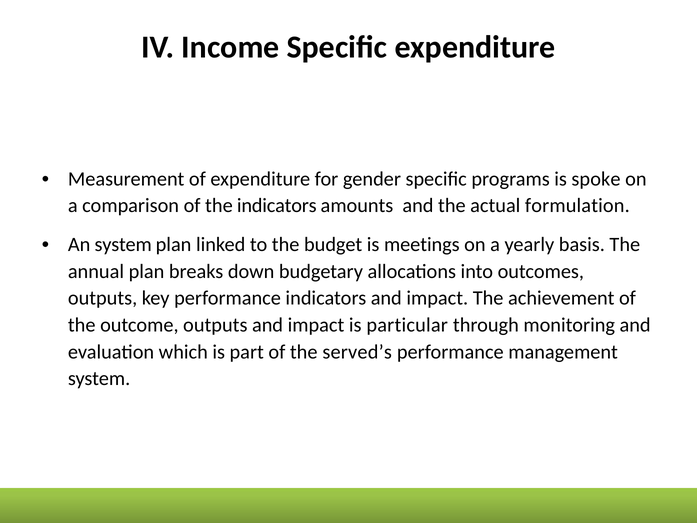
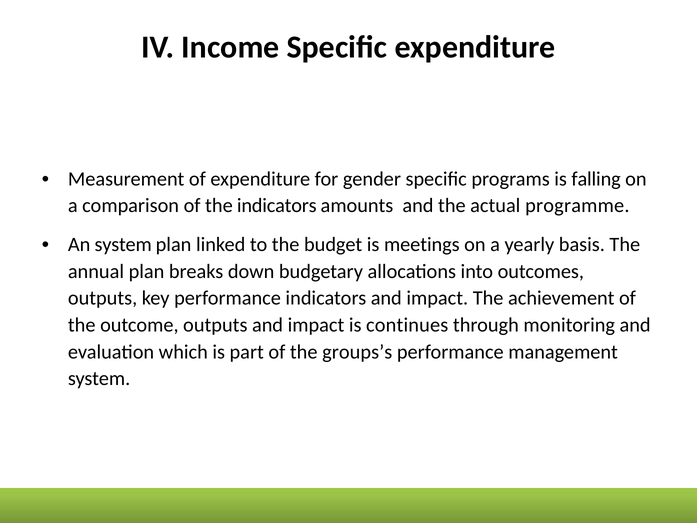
spoke: spoke -> falling (596, 179)
formulation: formulation -> programme (577, 206)
particular: particular -> continues (407, 325)
served’s: served’s -> groups’s (357, 352)
